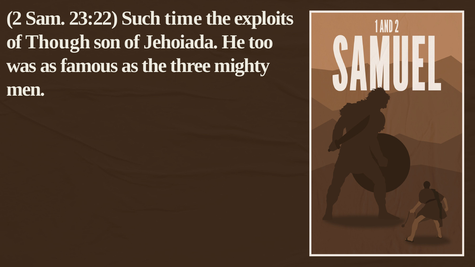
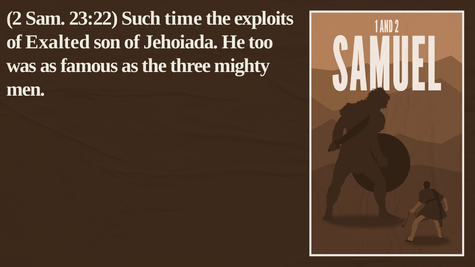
Though: Though -> Exalted (58, 42)
